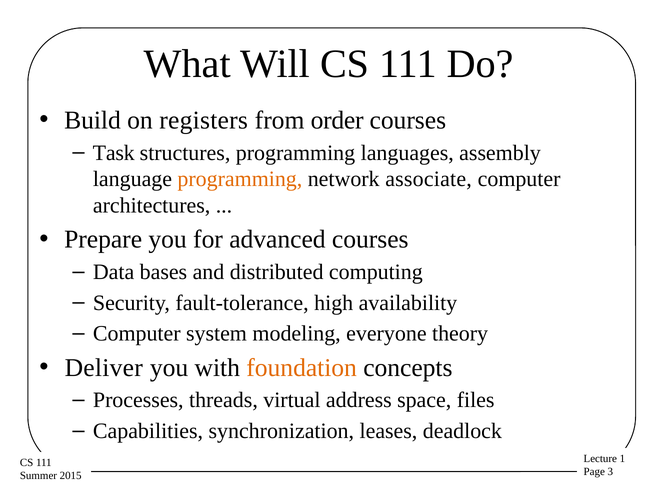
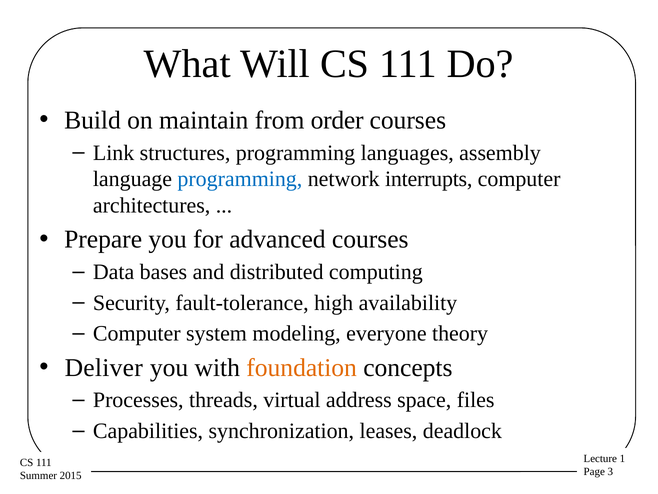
registers: registers -> maintain (204, 120)
Task: Task -> Link (114, 153)
programming colour: orange -> blue (240, 179)
associate: associate -> interrupts (429, 179)
